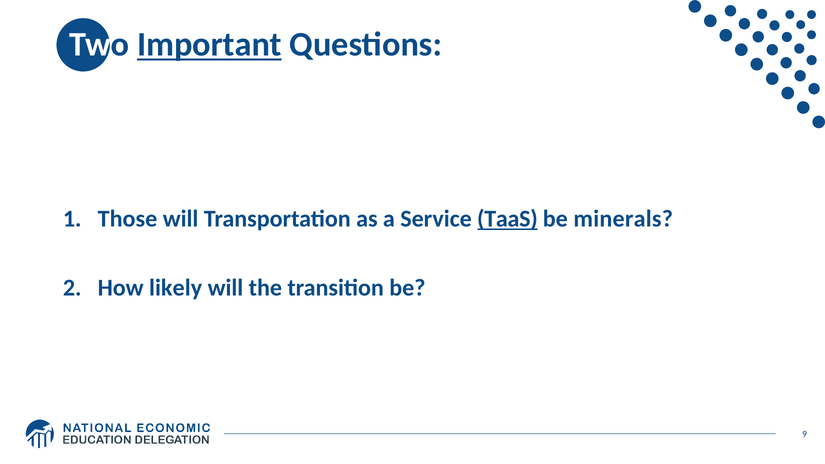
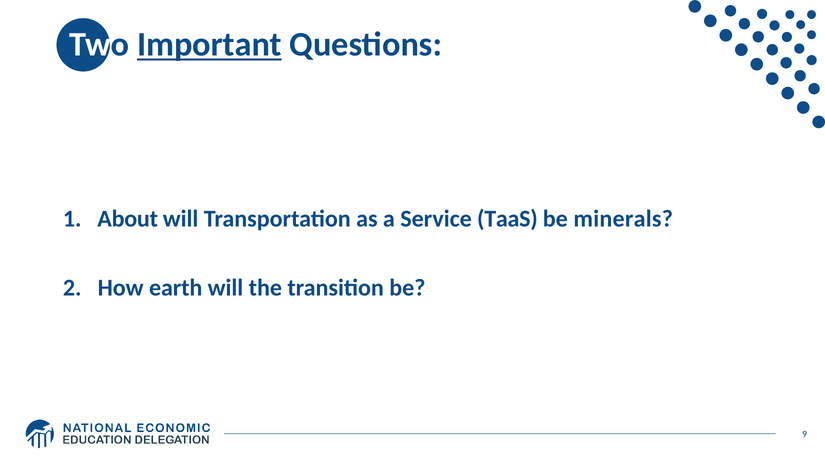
Those: Those -> About (128, 219)
TaaS underline: present -> none (507, 219)
likely: likely -> earth (176, 288)
